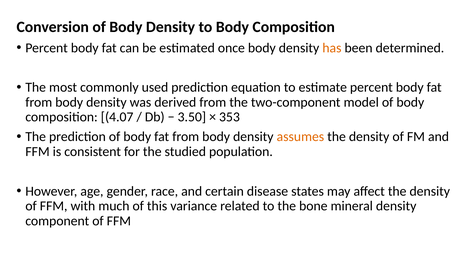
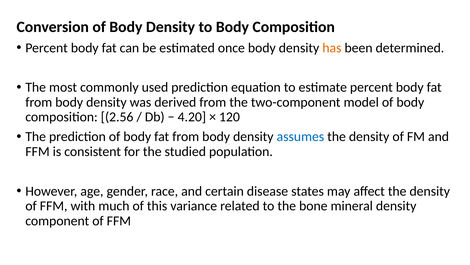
4.07: 4.07 -> 2.56 (117, 117)
3.50: 3.50 -> 4.20 (192, 117)
353: 353 -> 120 (229, 117)
assumes colour: orange -> blue (300, 136)
